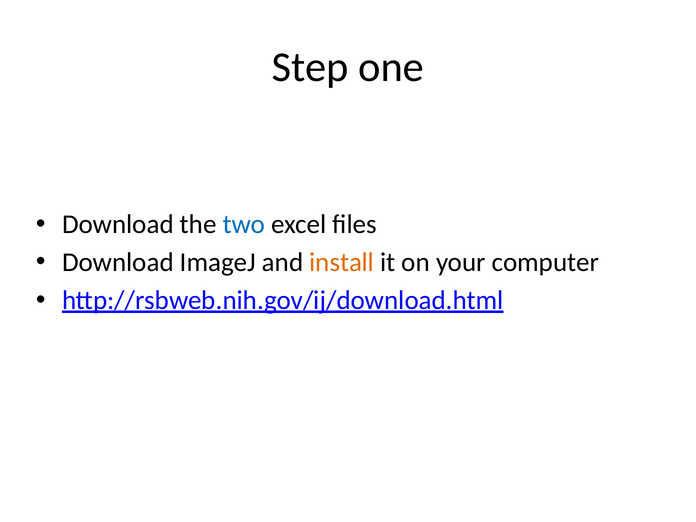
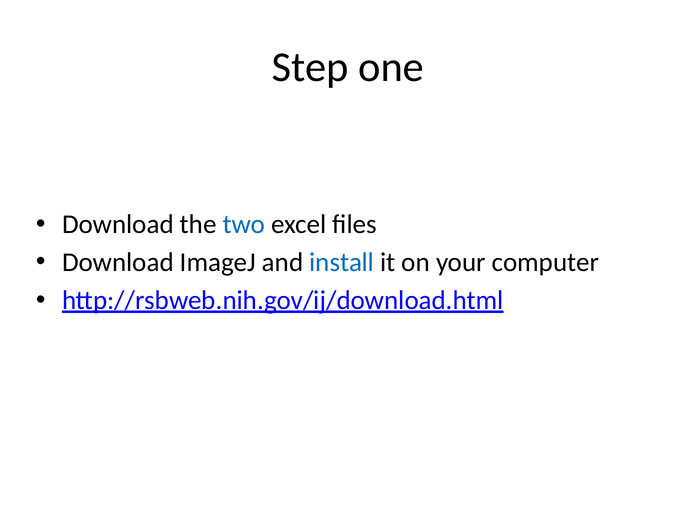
install colour: orange -> blue (342, 262)
